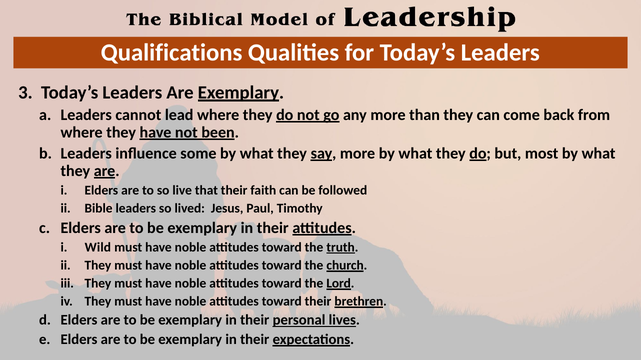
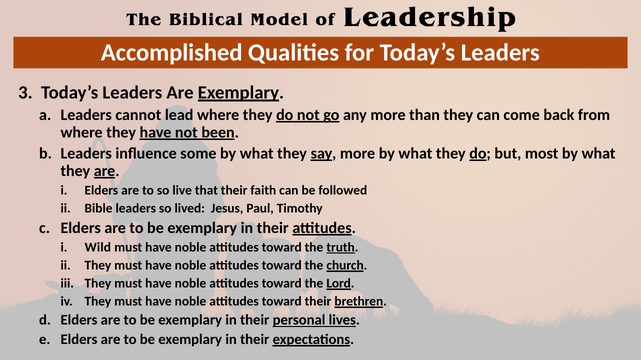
Qualifications: Qualifications -> Accomplished (172, 53)
